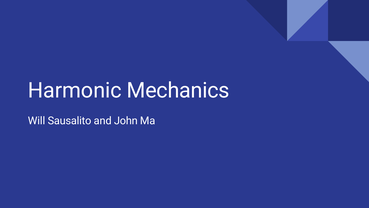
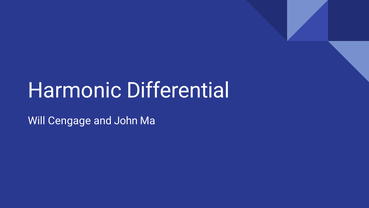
Mechanics: Mechanics -> Differential (178, 90)
Sausalito: Sausalito -> Cengage (69, 120)
